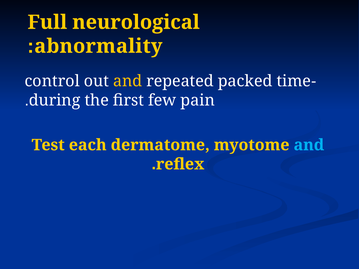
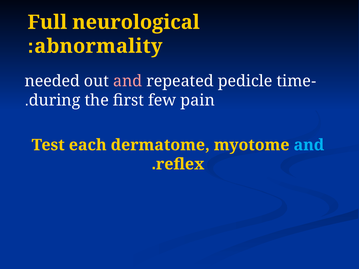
control: control -> needed (52, 81)
and colour: yellow -> pink (128, 81)
packed: packed -> pedicle (245, 81)
